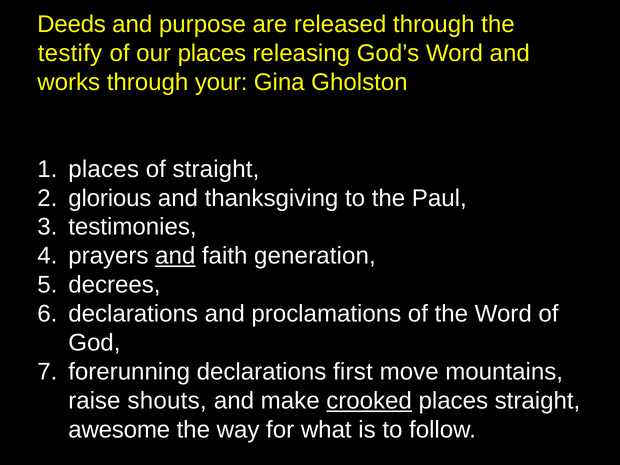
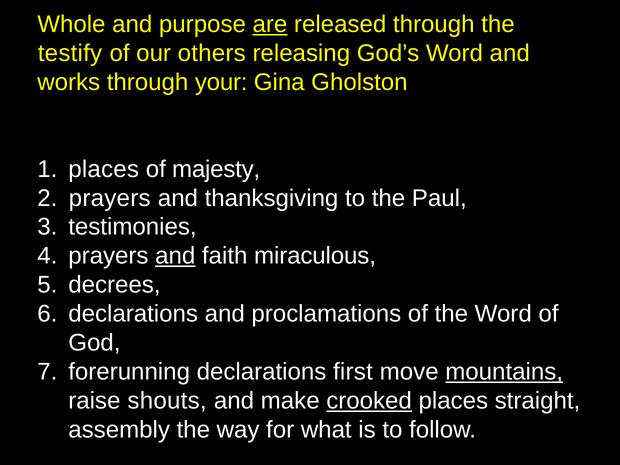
Deeds: Deeds -> Whole (71, 24)
are underline: none -> present (270, 24)
our places: places -> others (212, 53)
of straight: straight -> majesty (216, 169)
glorious: glorious -> prayers (110, 198)
generation: generation -> miraculous (315, 256)
mountains underline: none -> present (504, 372)
awesome: awesome -> assembly (119, 430)
